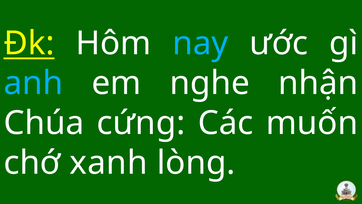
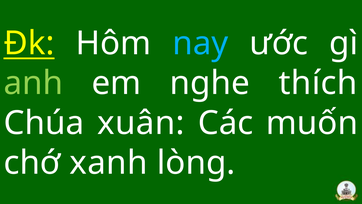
anh colour: light blue -> light green (33, 83)
nhận: nhận -> thích (318, 83)
cứng: cứng -> xuân (141, 123)
